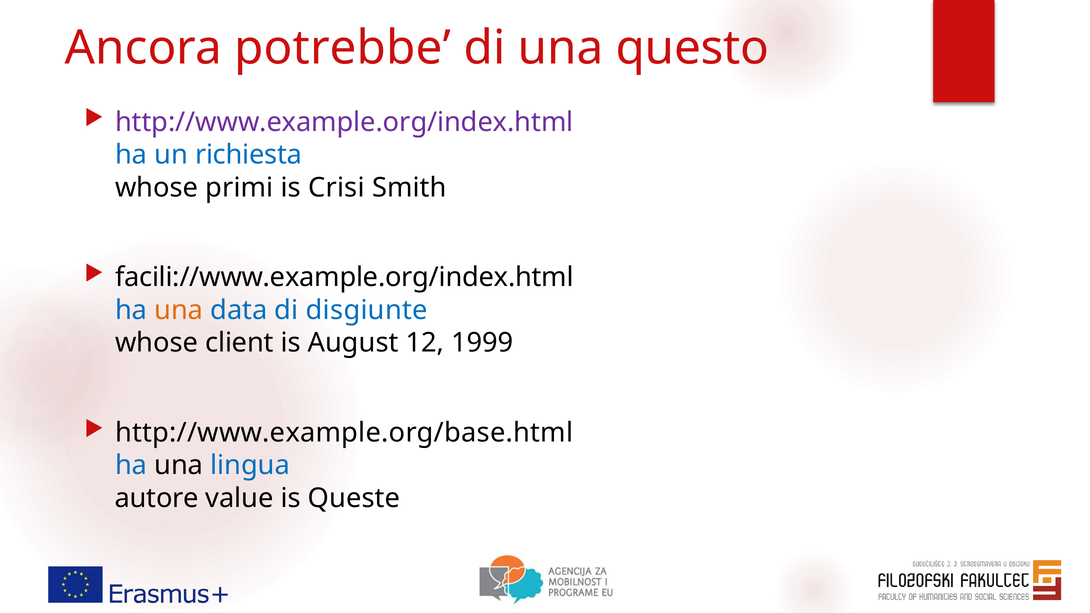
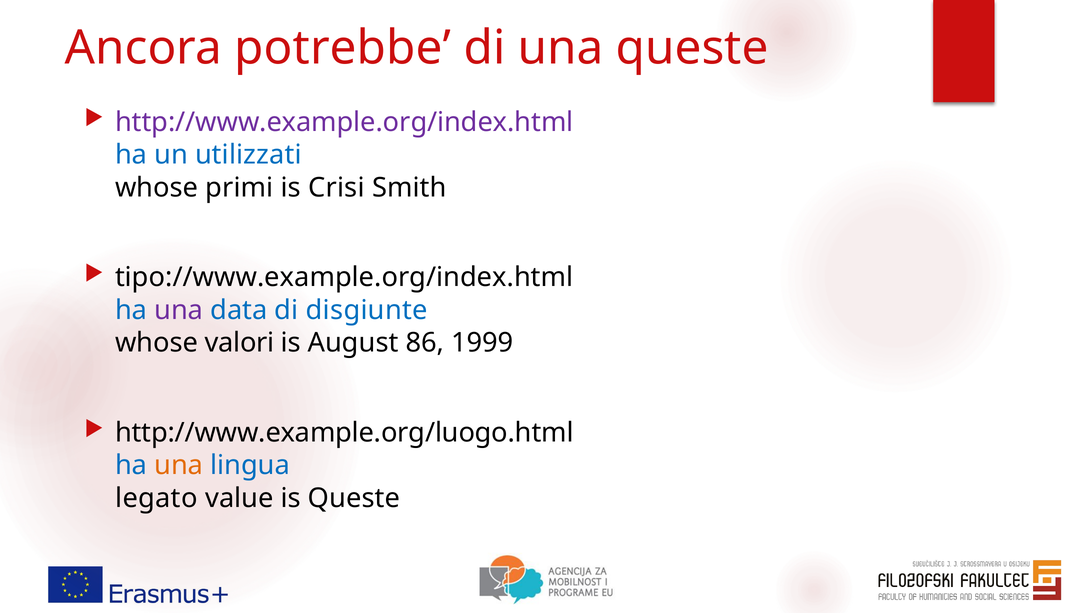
una questo: questo -> queste (692, 48)
richiesta: richiesta -> utilizzati (248, 155)
facili://www.example.org/index.html: facili://www.example.org/index.html -> tipo://www.example.org/index.html (344, 277)
una colour: orange -> purple (179, 310)
client: client -> valori (240, 343)
12: 12 -> 86 (425, 343)
http://www.example.org/base.html: http://www.example.org/base.html -> http://www.example.org/luogo.html (344, 433)
una colour: black -> orange (179, 466)
autore: autore -> legato (156, 498)
